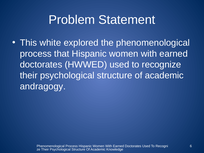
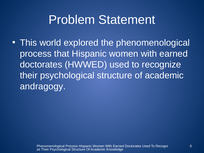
white: white -> world (50, 43)
